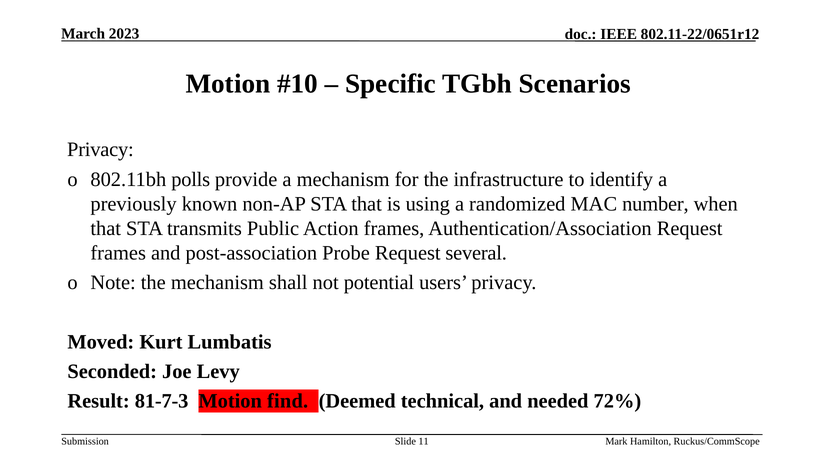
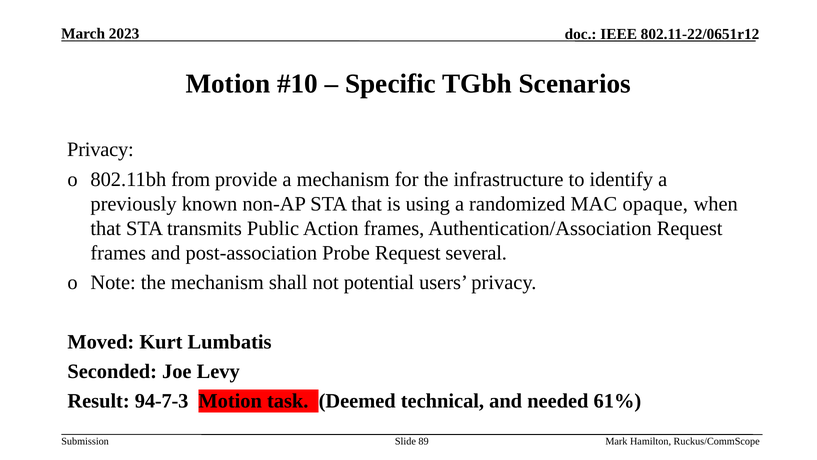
polls: polls -> from (191, 179)
number: number -> opaque (655, 204)
81-7-3: 81-7-3 -> 94-7-3 (162, 401)
find: find -> task (288, 401)
72%: 72% -> 61% (617, 401)
11: 11 -> 89 (424, 441)
